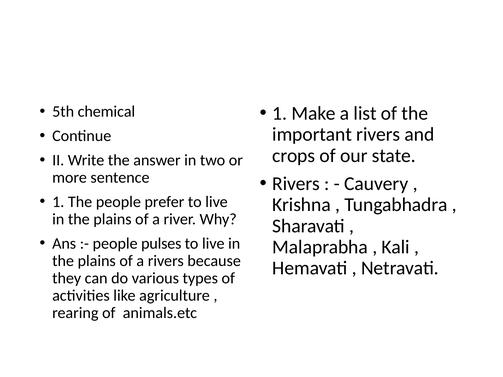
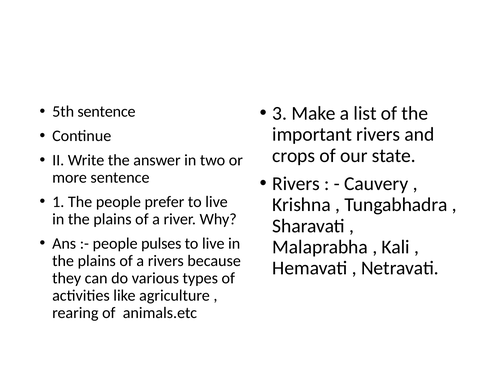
5th chemical: chemical -> sentence (106, 112)
1: 1 -> 3 (280, 113)
